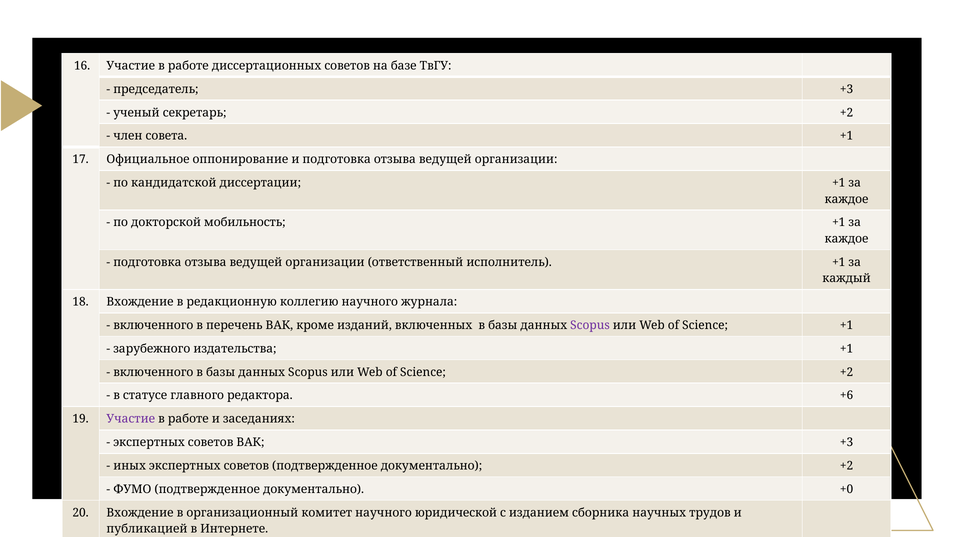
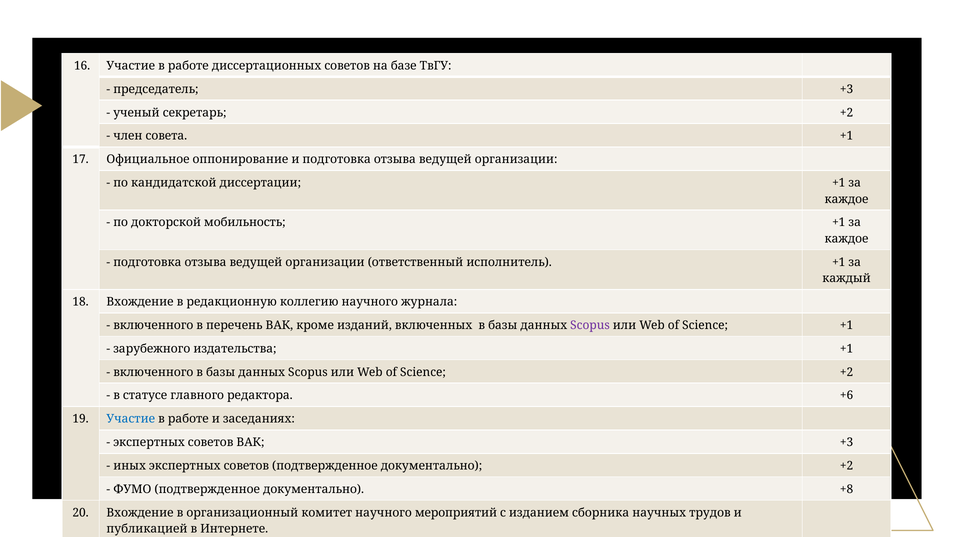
Участие colour: purple -> blue (131, 419)
+0: +0 -> +8 (847, 489)
юридической: юридической -> мероприятий (456, 512)
